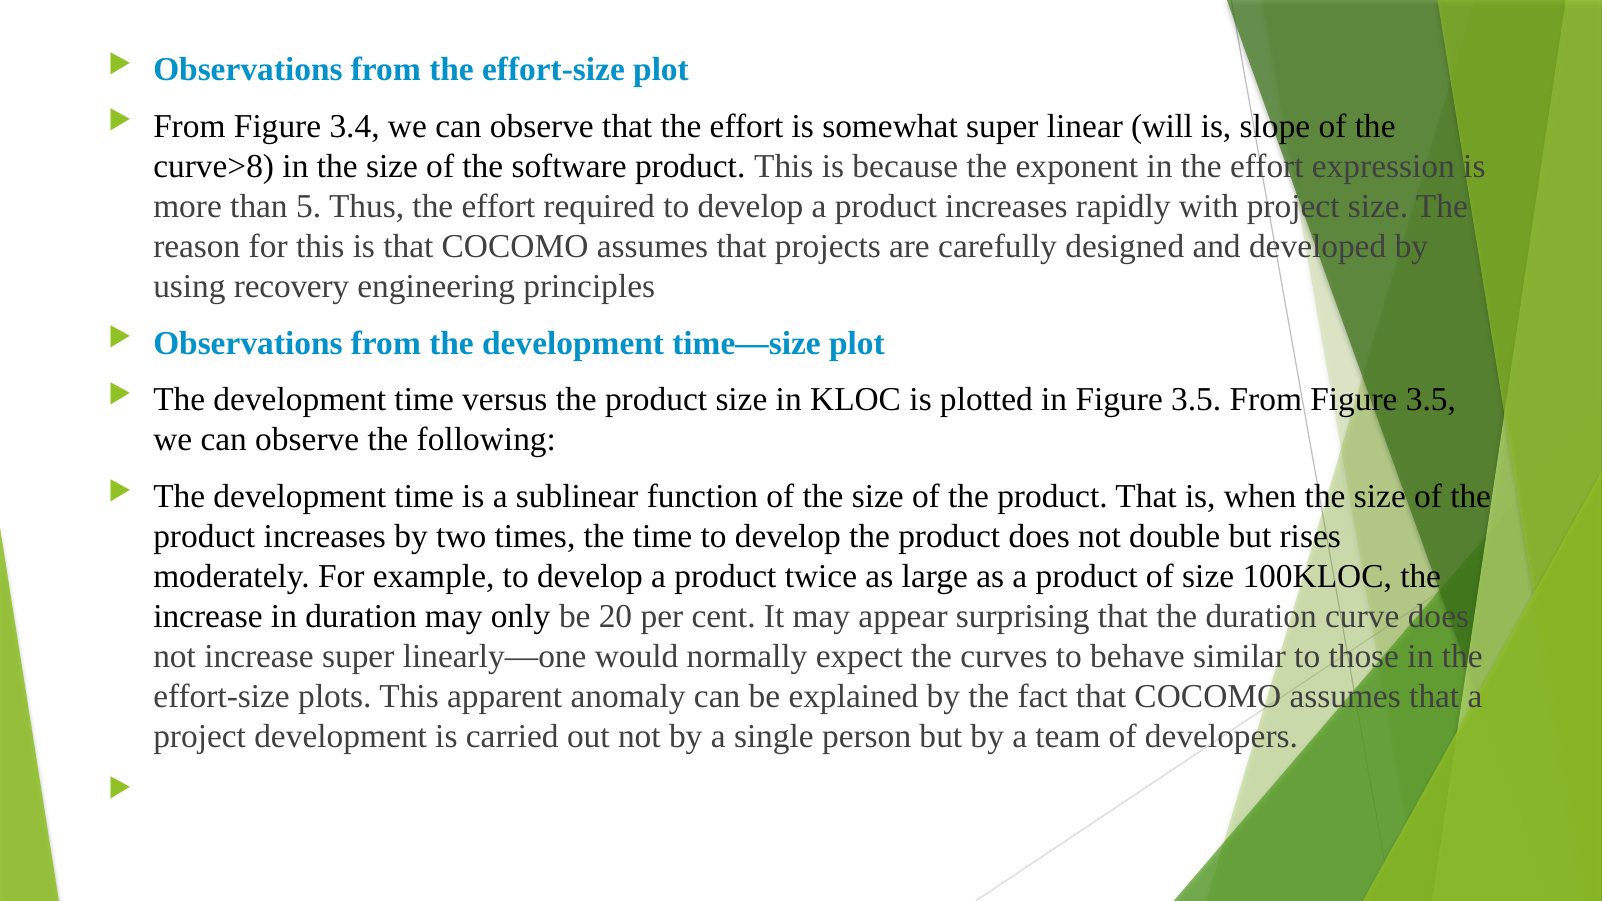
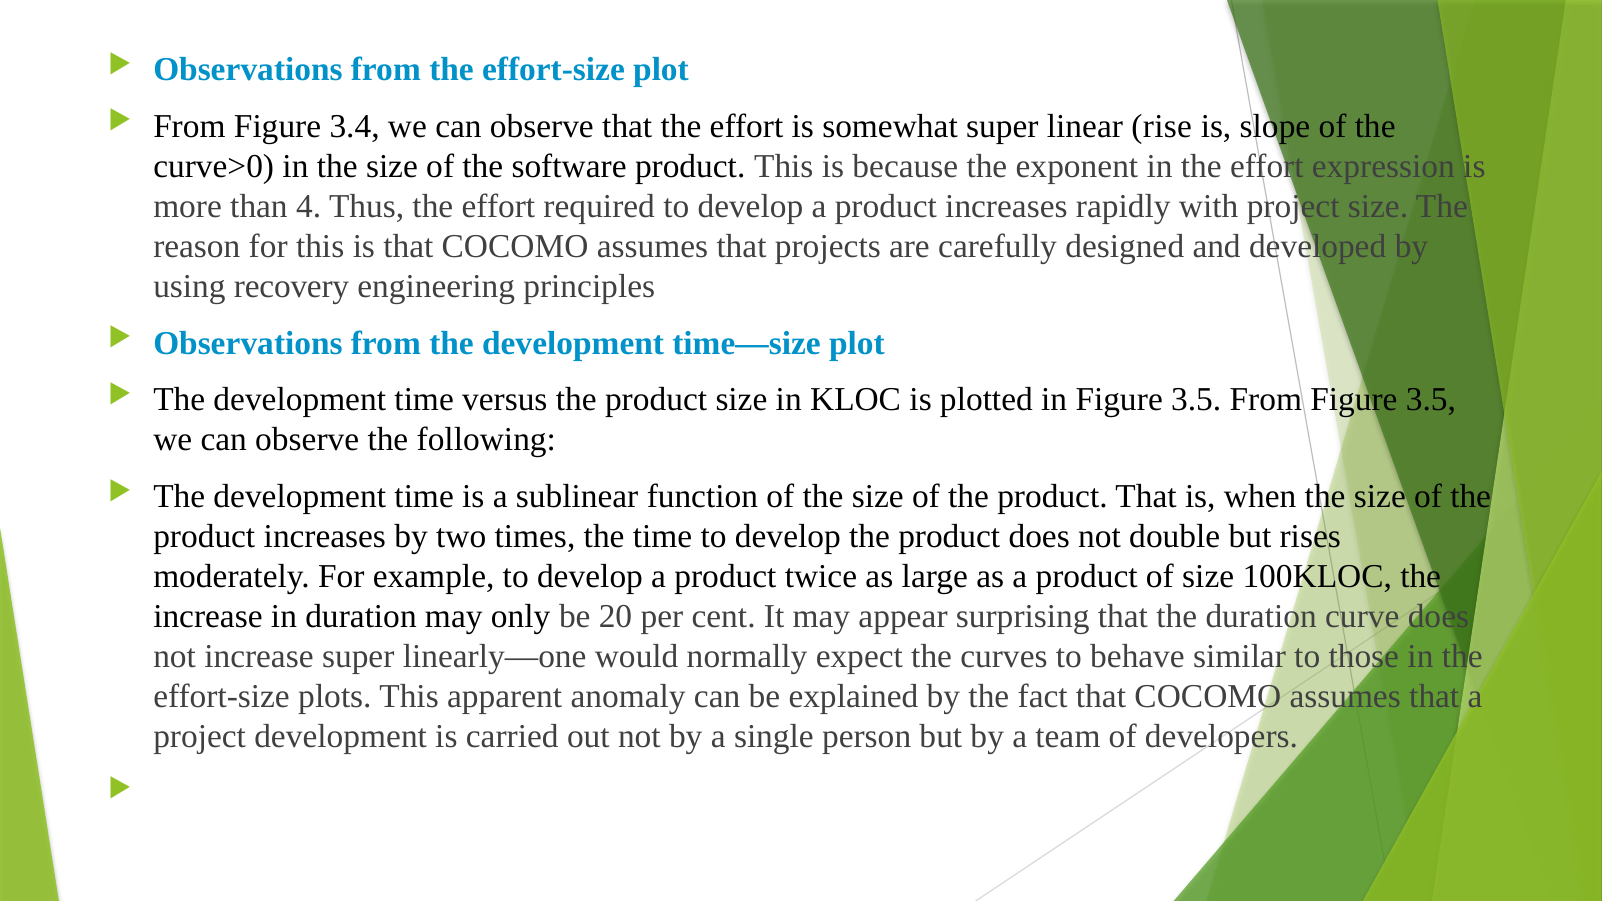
will: will -> rise (1162, 126)
curve>8: curve>8 -> curve>0 (214, 166)
5: 5 -> 4 (309, 206)
